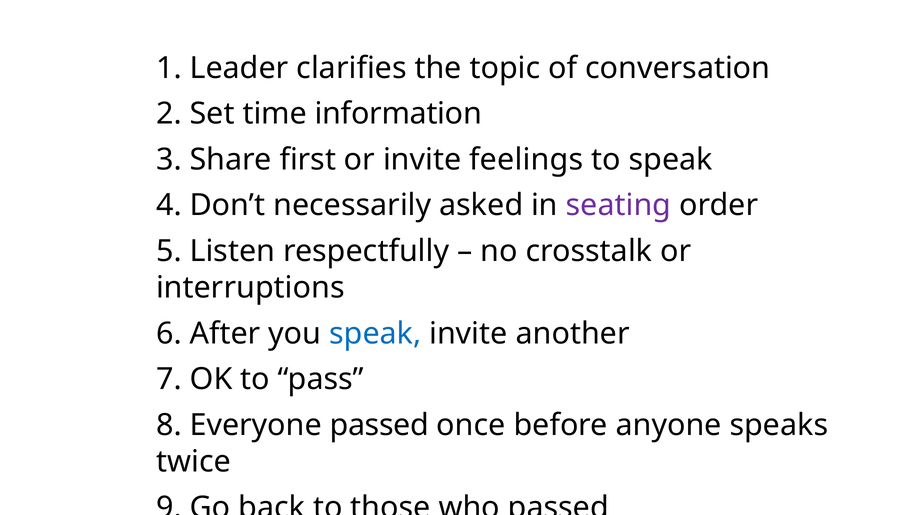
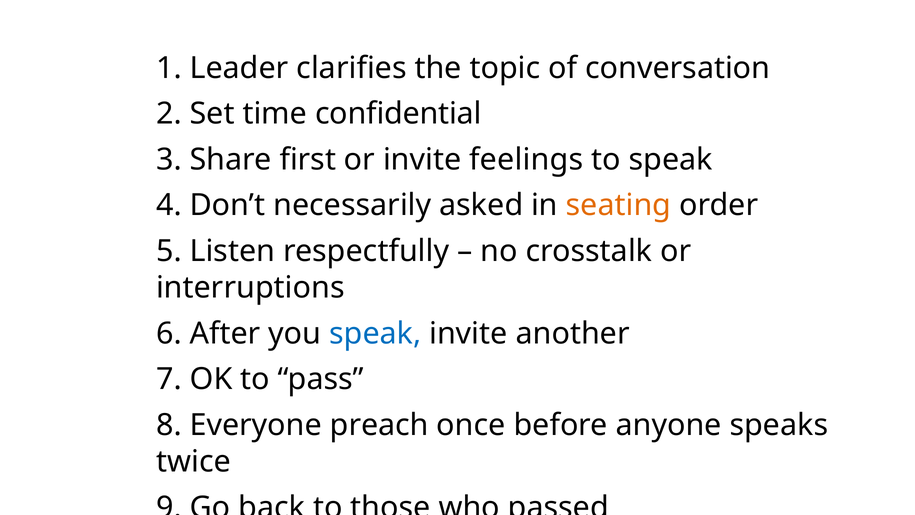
information: information -> confidential (398, 114)
seating colour: purple -> orange (618, 205)
Everyone passed: passed -> preach (379, 425)
